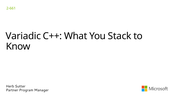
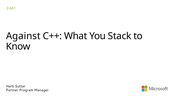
Variadic: Variadic -> Against (23, 36)
